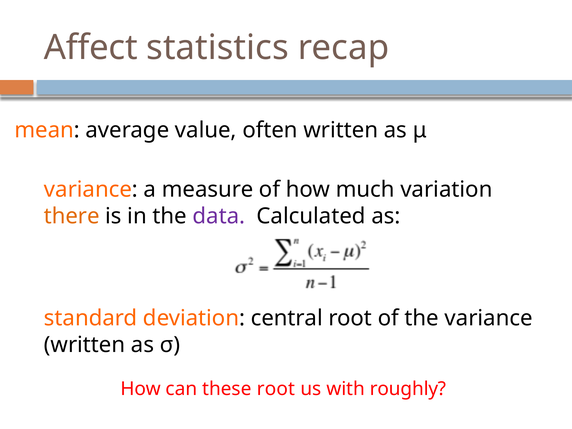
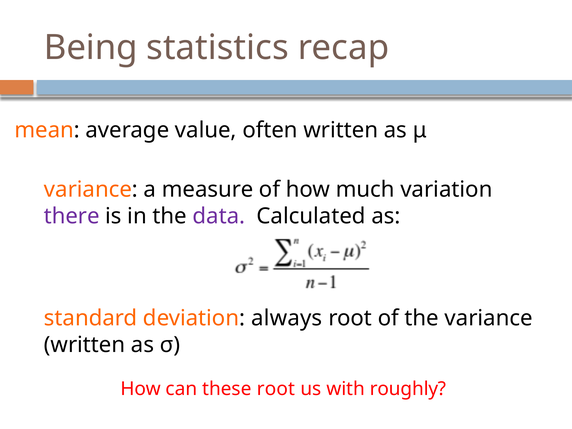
Affect: Affect -> Being (91, 48)
there colour: orange -> purple (72, 216)
central: central -> always (287, 318)
